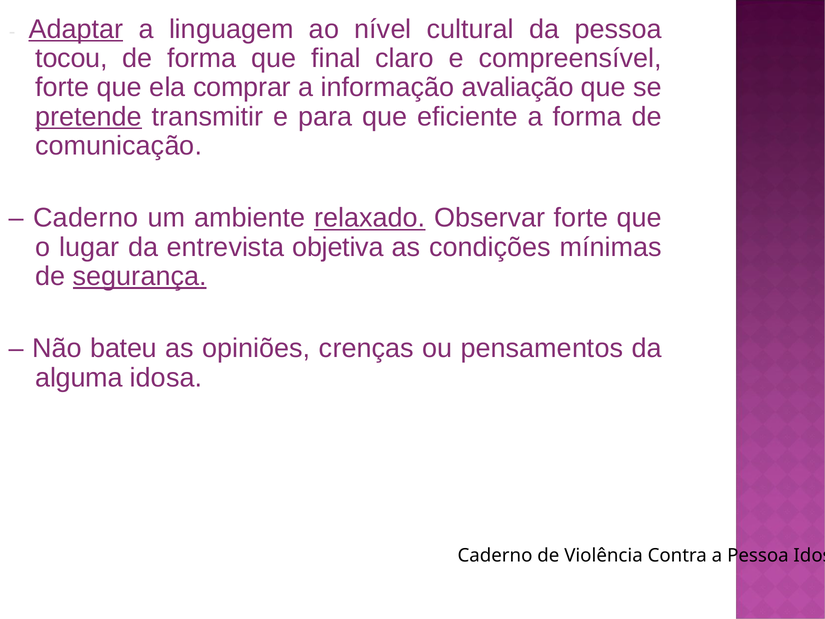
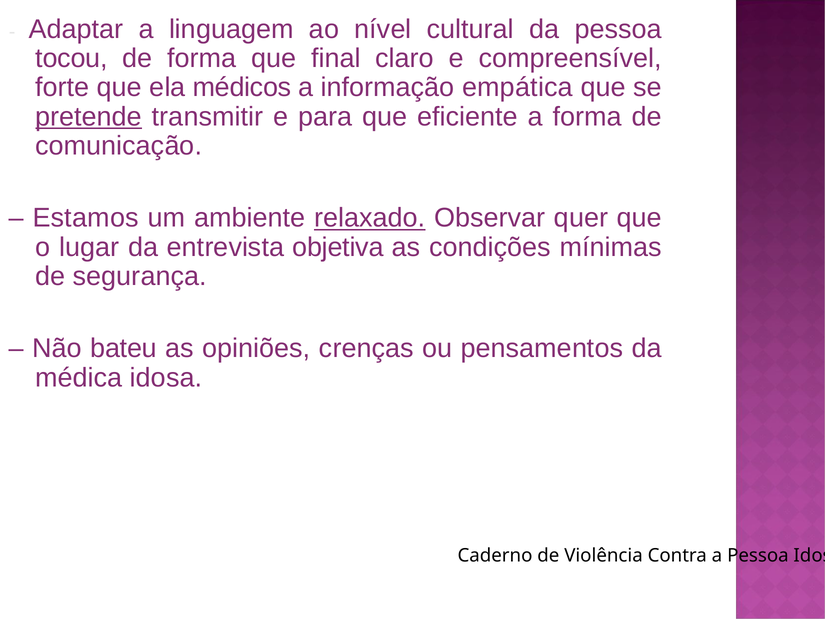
Adaptar underline: present -> none (76, 29)
comprar: comprar -> médicos (242, 87)
avaliação: avaliação -> empática (517, 87)
Caderno: Caderno -> Estamos (86, 218)
Observar forte: forte -> quer (581, 218)
segurança underline: present -> none (140, 276)
alguma: alguma -> médica (79, 377)
